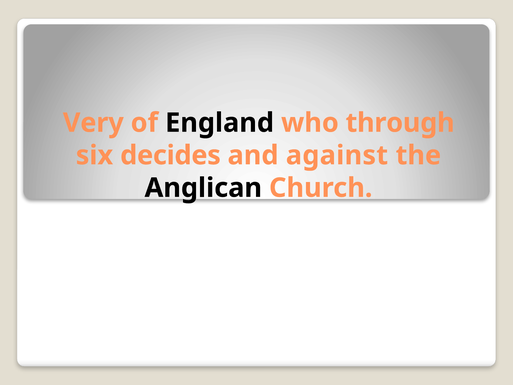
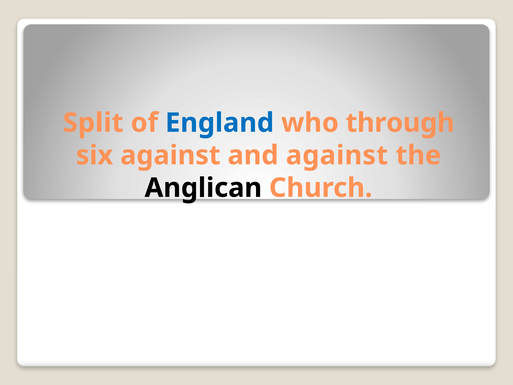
Very: Very -> Split (93, 123)
England colour: black -> blue (220, 123)
six decides: decides -> against (170, 155)
